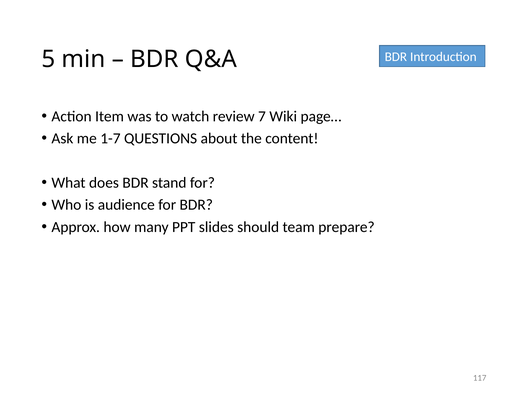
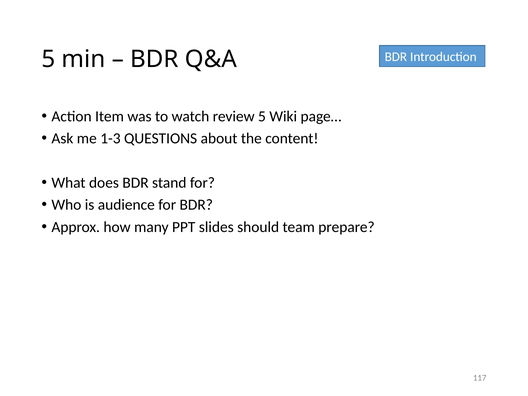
review 7: 7 -> 5 (262, 116)
1-7: 1-7 -> 1-3 (110, 138)
